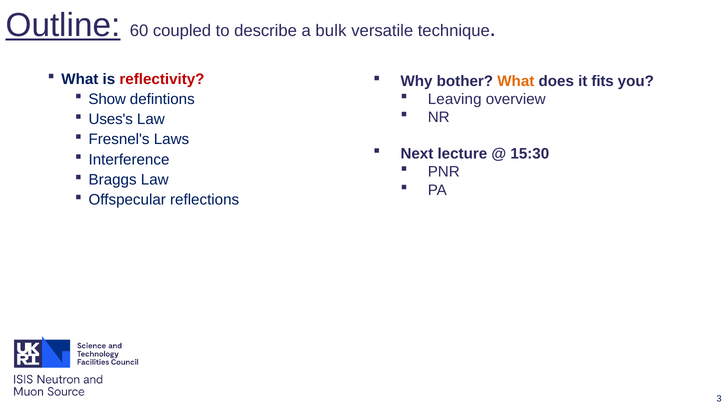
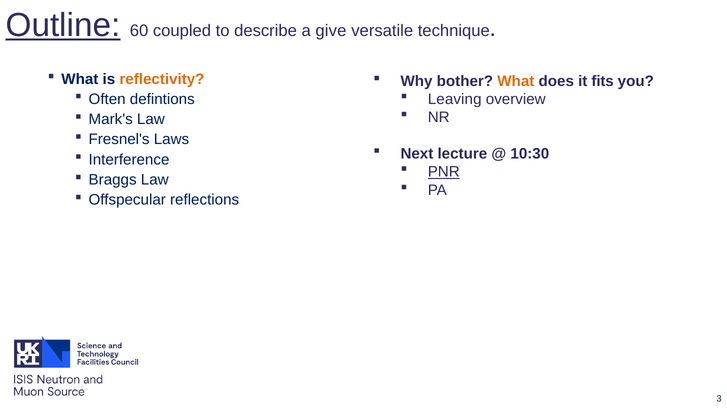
bulk: bulk -> give (331, 31)
reflectivity colour: red -> orange (162, 79)
Show: Show -> Often (107, 99)
Uses's: Uses's -> Mark's (111, 119)
15:30: 15:30 -> 10:30 (530, 154)
PNR underline: none -> present (444, 172)
